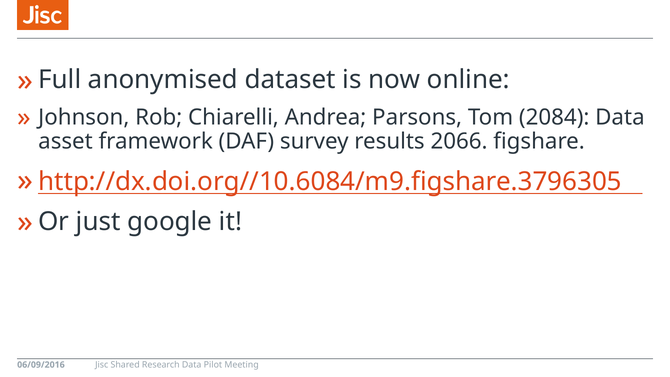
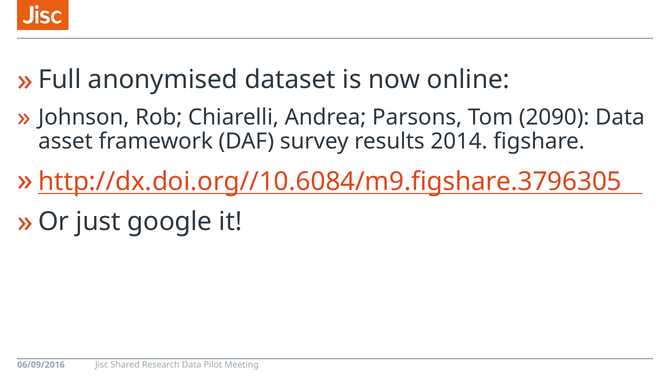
2084: 2084 -> 2090 (554, 117)
2066: 2066 -> 2014 (459, 141)
